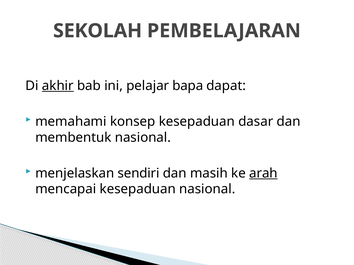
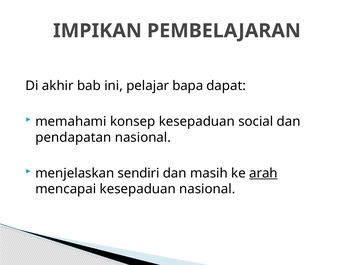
SEKOLAH: SEKOLAH -> IMPIKAN (97, 31)
akhir underline: present -> none (58, 86)
dasar: dasar -> social (256, 122)
membentuk: membentuk -> pendapatan (73, 138)
